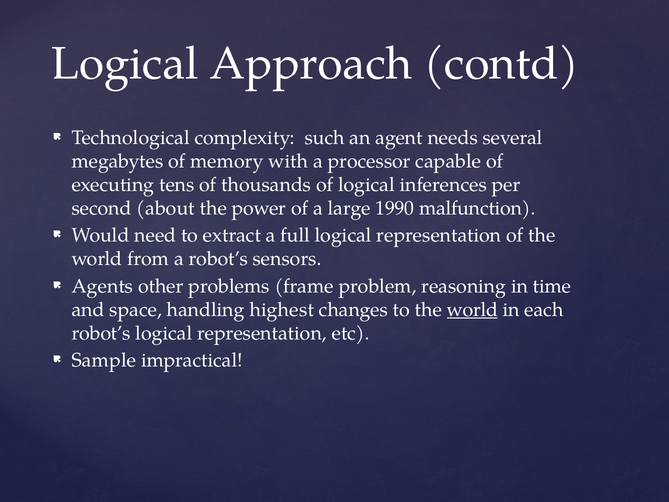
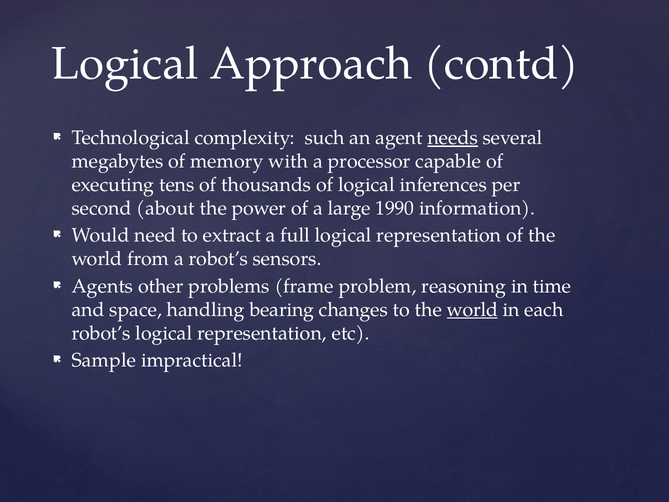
needs underline: none -> present (453, 138)
malfunction: malfunction -> information (477, 208)
highest: highest -> bearing (282, 310)
